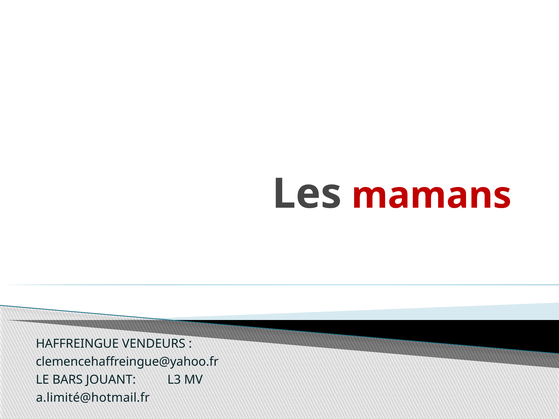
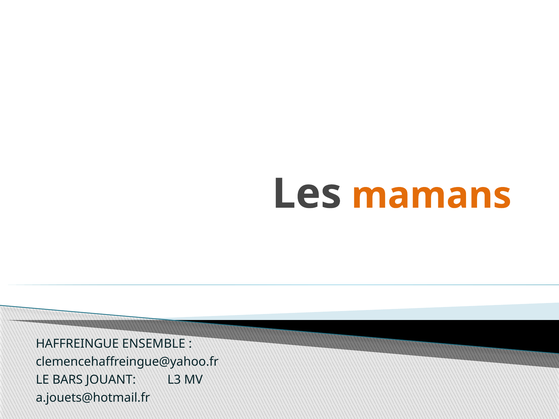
mamans colour: red -> orange (432, 196)
VENDEURS: VENDEURS -> ENSEMBLE (154, 344)
a.limité@hotmail.fr: a.limité@hotmail.fr -> a.jouets@hotmail.fr (93, 398)
